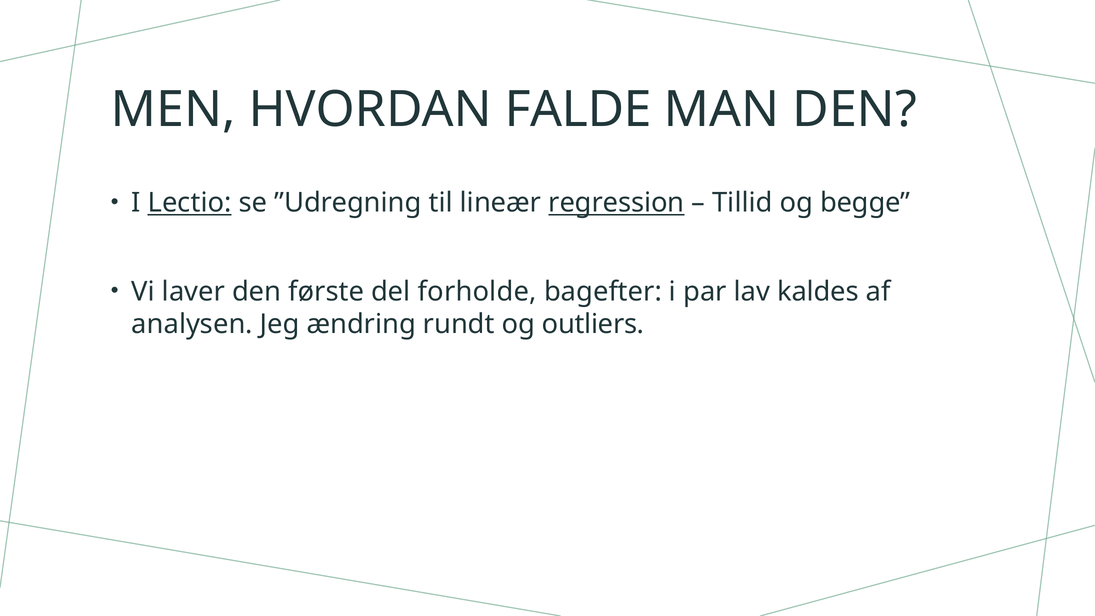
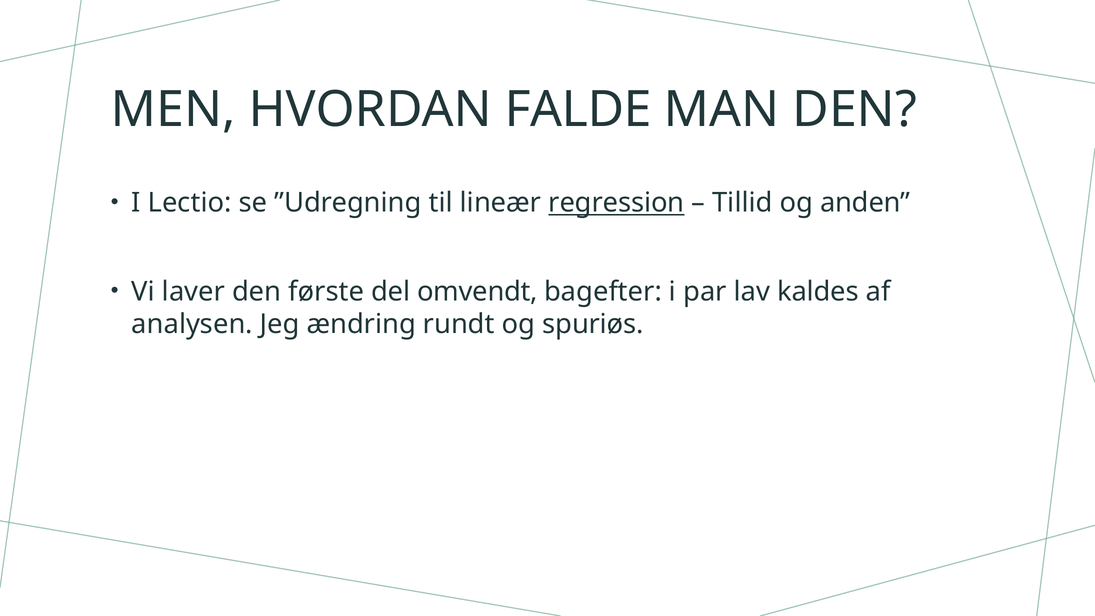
Lectio underline: present -> none (190, 203)
begge: begge -> anden (865, 203)
forholde: forholde -> omvendt (477, 291)
outliers: outliers -> spuriøs (593, 324)
